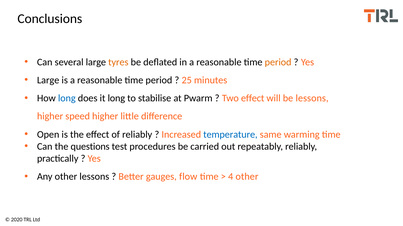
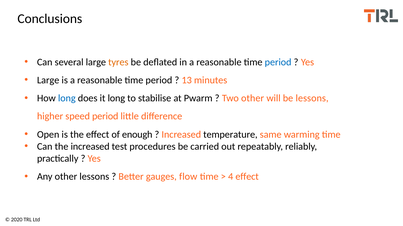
period colour: orange -> blue (278, 62)
25: 25 -> 13 (187, 80)
Two effect: effect -> other (253, 99)
speed higher: higher -> period (105, 117)
of reliably: reliably -> enough (137, 135)
temperature colour: blue -> black (230, 135)
the questions: questions -> increased (90, 147)
4 other: other -> effect (247, 177)
